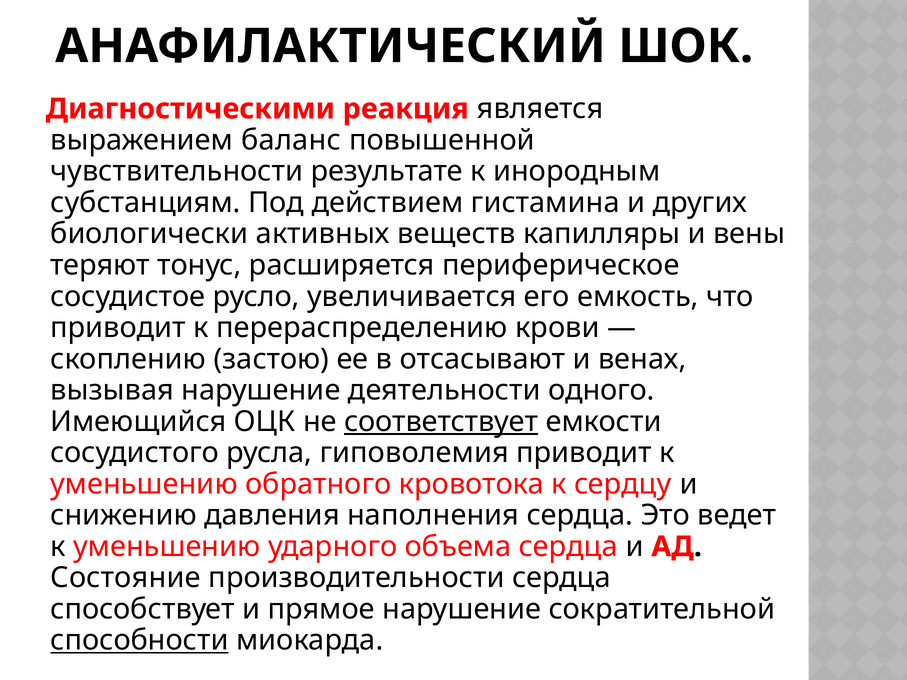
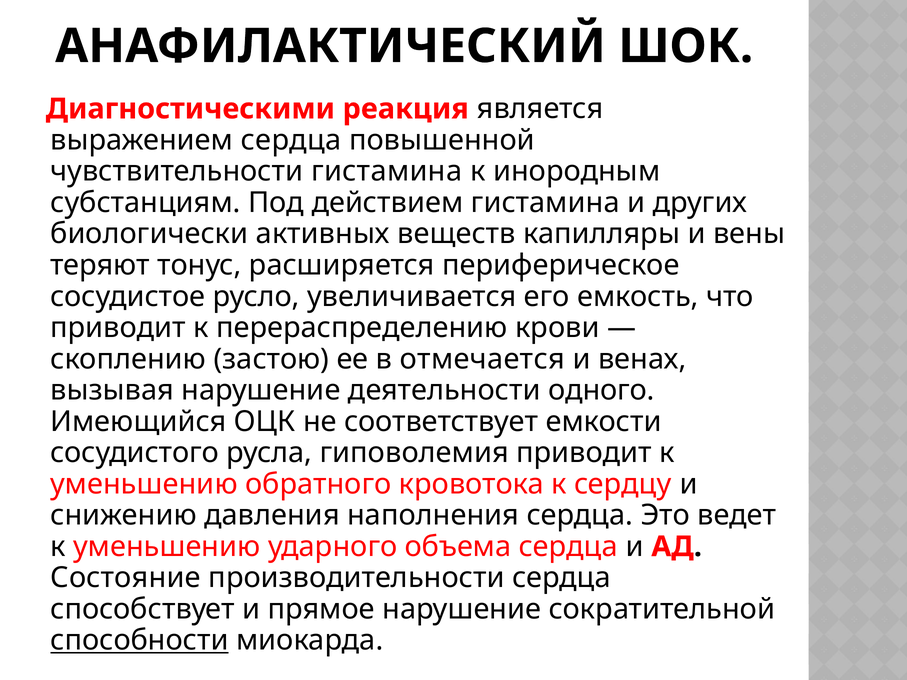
выражением баланс: баланс -> сердца (291, 140)
чувствительности результате: результате -> гистамина (387, 171)
отсасывают: отсасывают -> отмечается (482, 359)
соответствует underline: present -> none (441, 422)
